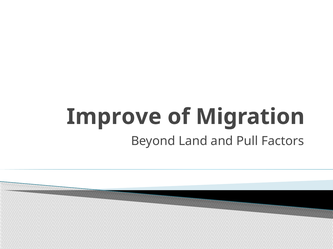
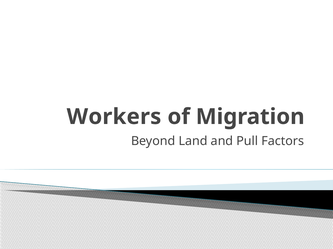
Improve: Improve -> Workers (114, 117)
